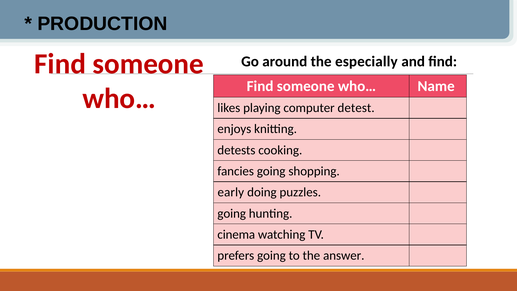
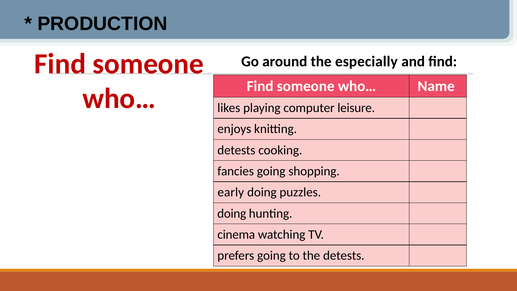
detest: detest -> leisure (356, 108)
going: going -> doing (232, 213)
the answer: answer -> detests (344, 256)
